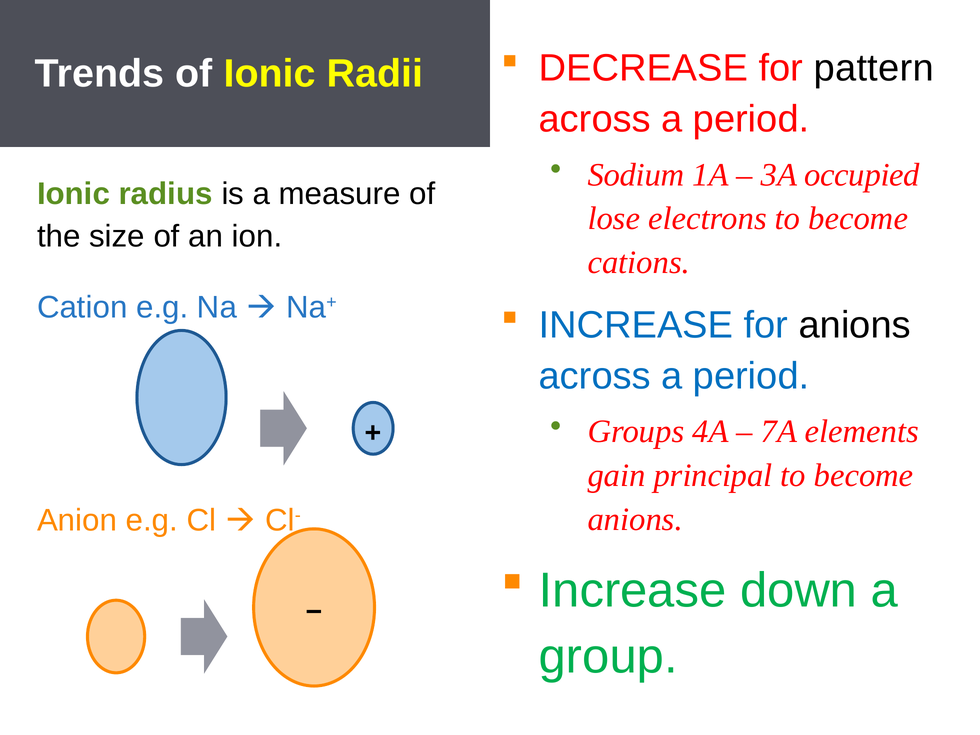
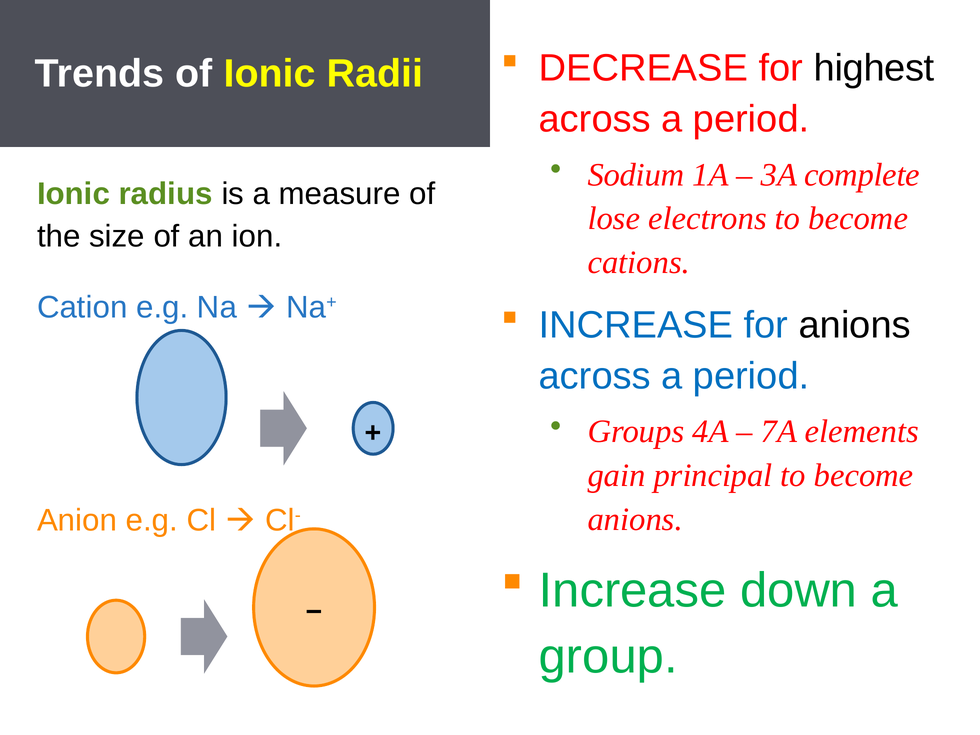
pattern: pattern -> highest (874, 68)
occupied: occupied -> complete (862, 175)
